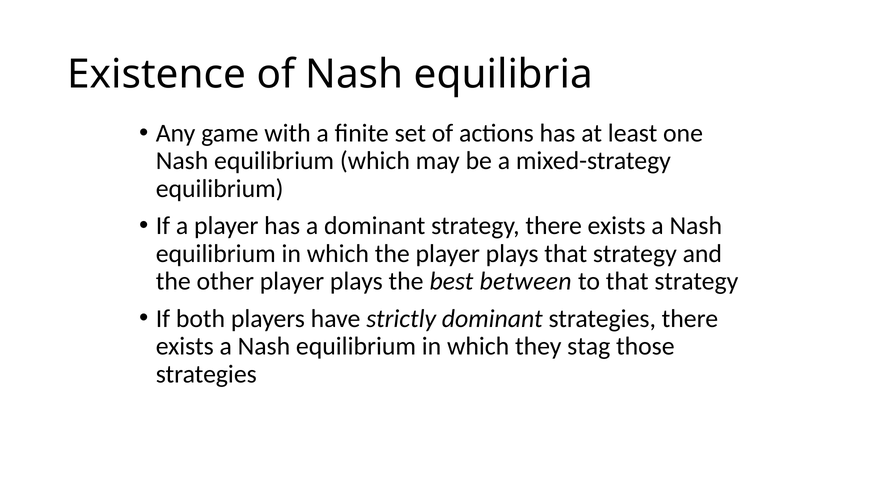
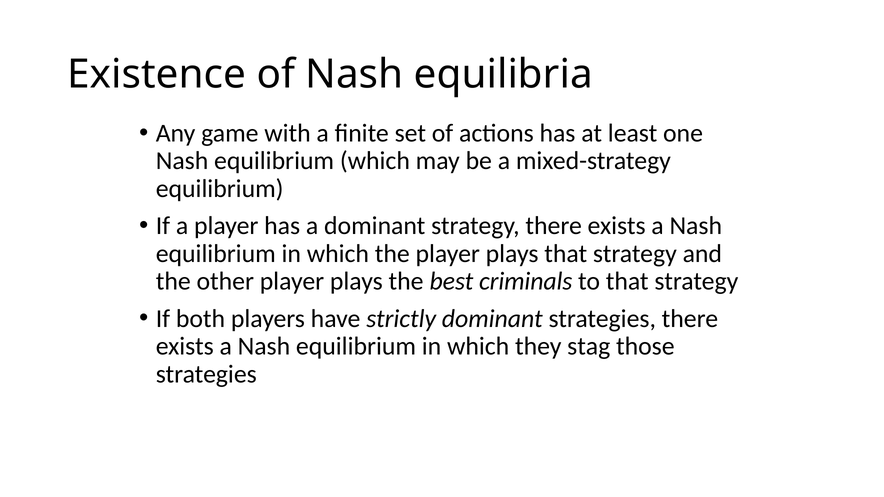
between: between -> criminals (526, 282)
